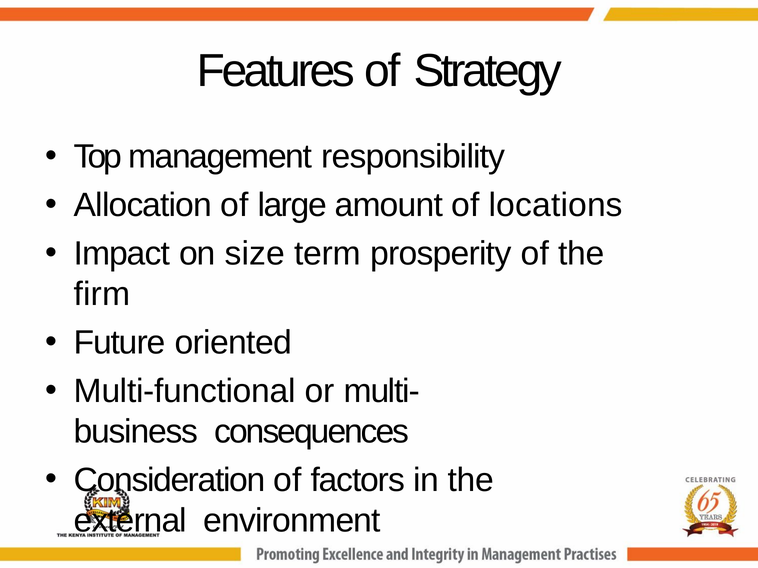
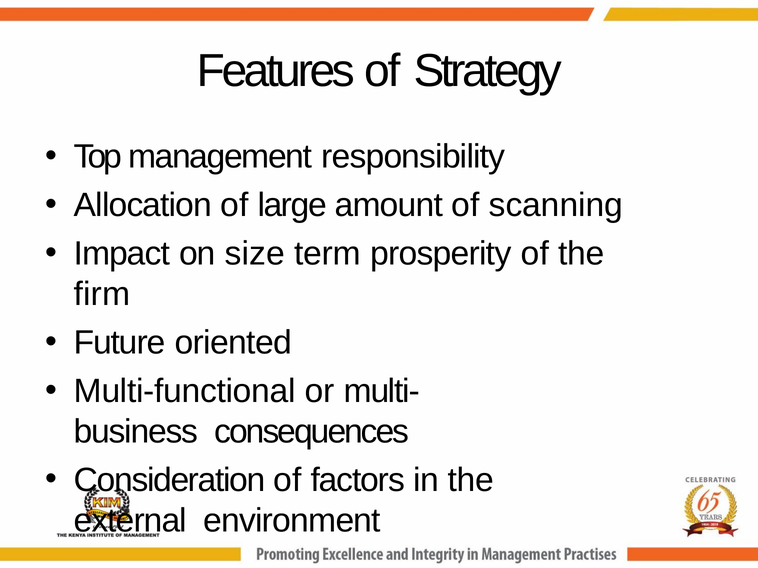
locations: locations -> scanning (556, 205)
